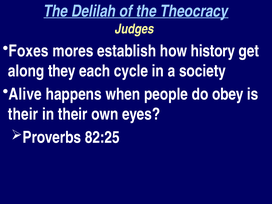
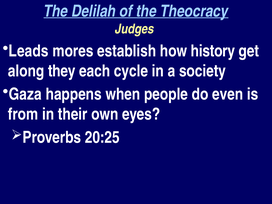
Foxes: Foxes -> Leads (29, 51)
Alive: Alive -> Gaza (25, 94)
obey: obey -> even (228, 94)
their: their -> from (23, 114)
82:25: 82:25 -> 20:25 (102, 137)
